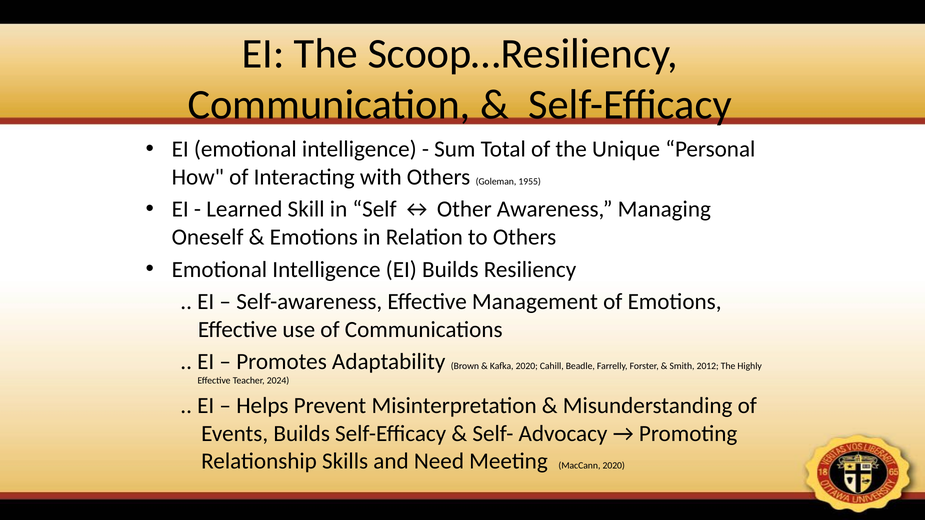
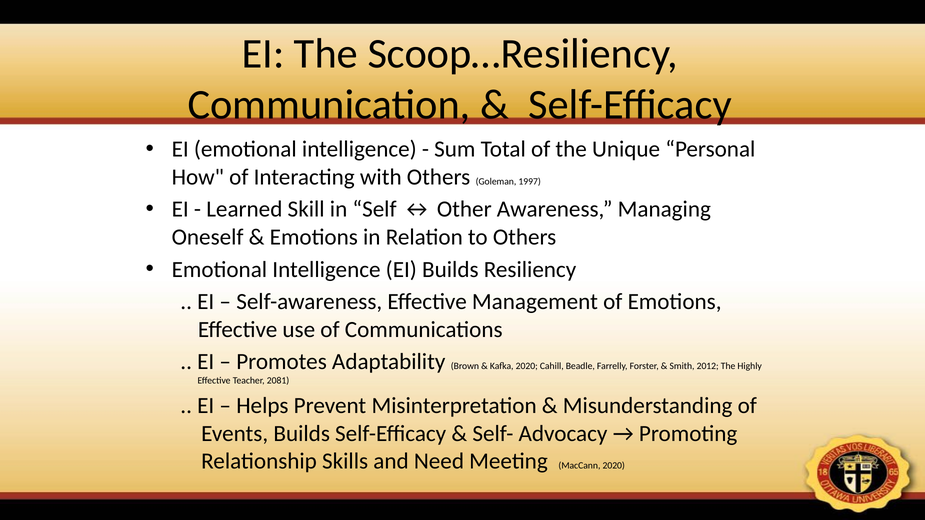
1955: 1955 -> 1997 (530, 182)
2024: 2024 -> 2081 (278, 381)
